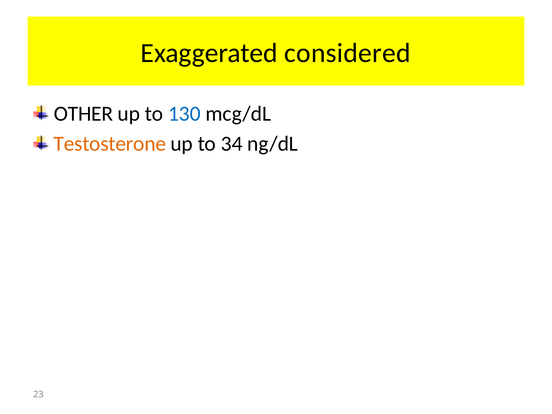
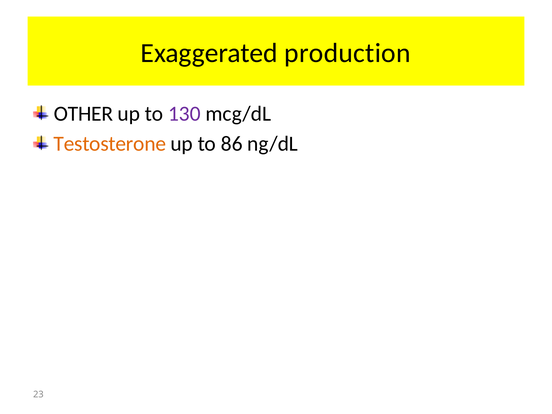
considered: considered -> production (347, 53)
130 colour: blue -> purple (184, 114)
34: 34 -> 86 (232, 144)
